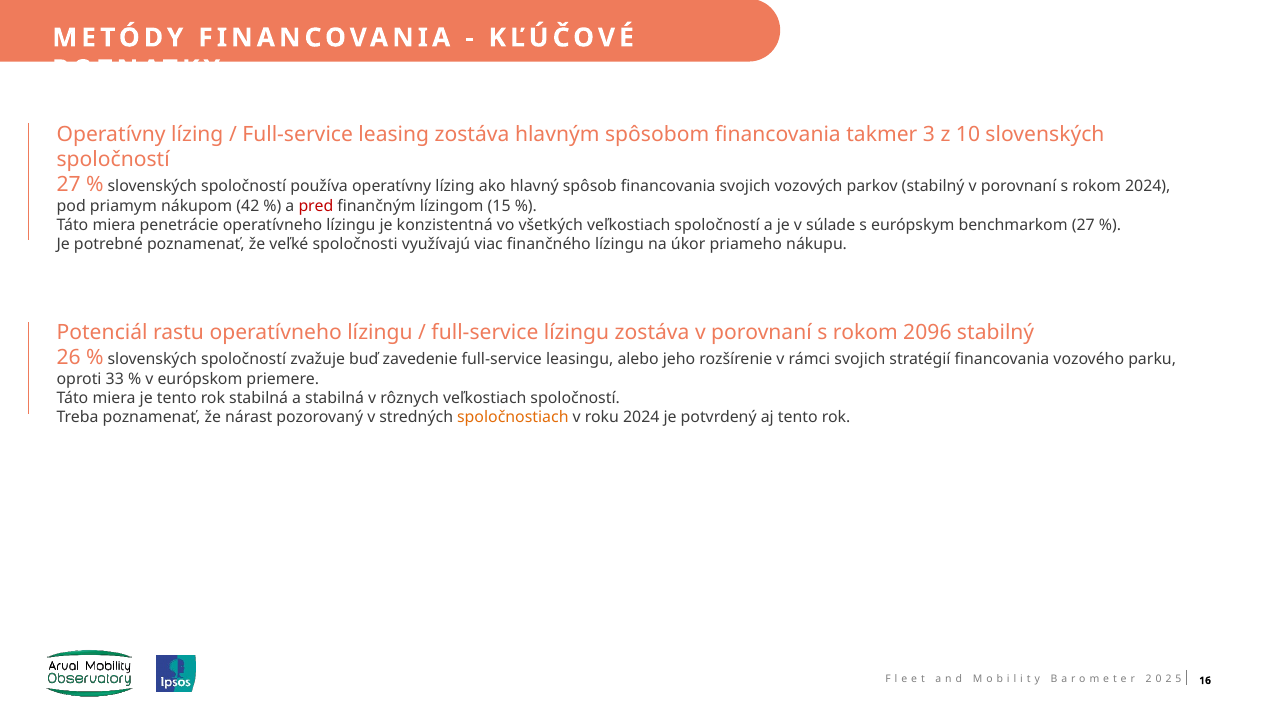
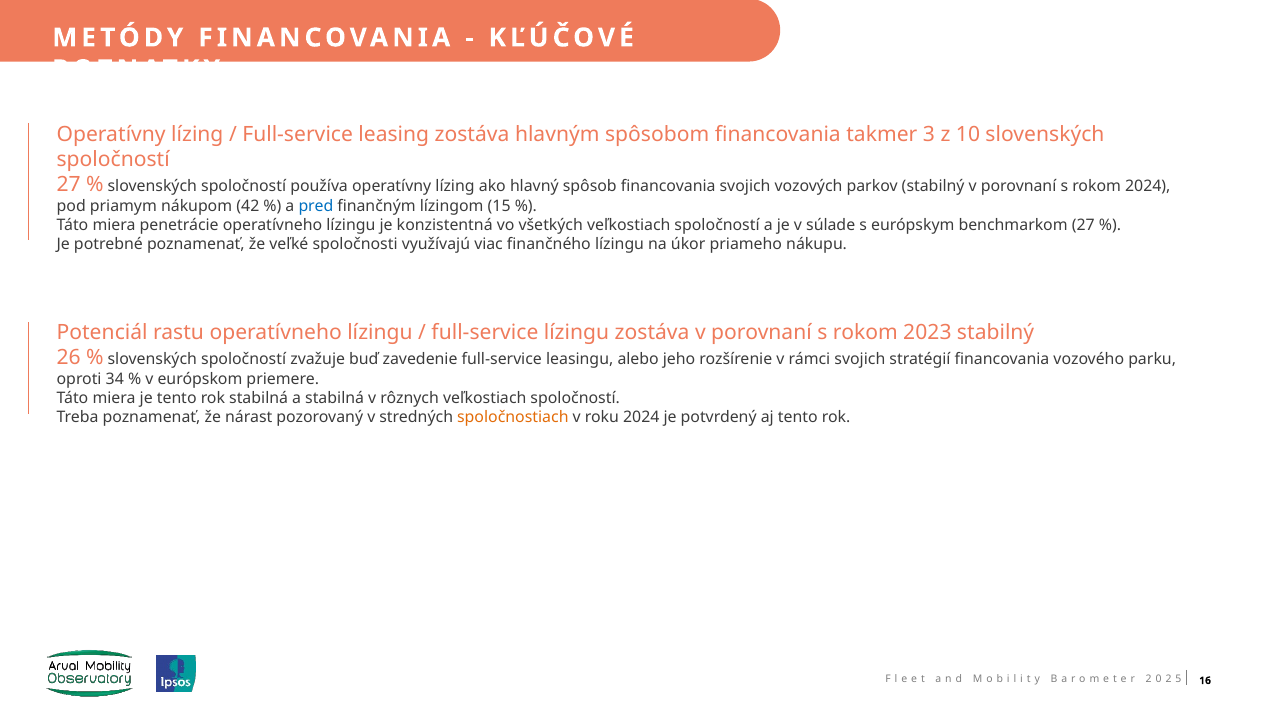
pred colour: red -> blue (316, 207)
2096: 2096 -> 2023 (927, 333)
33: 33 -> 34 (115, 380)
